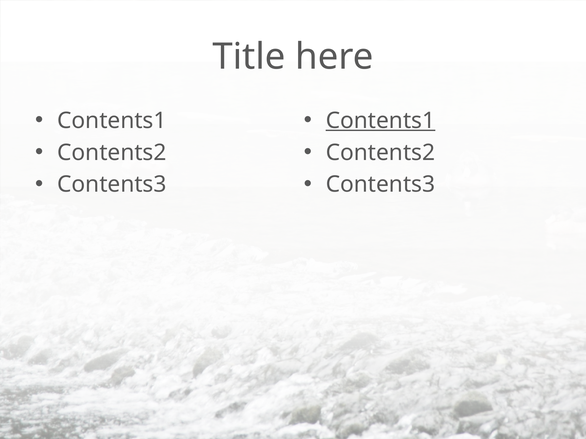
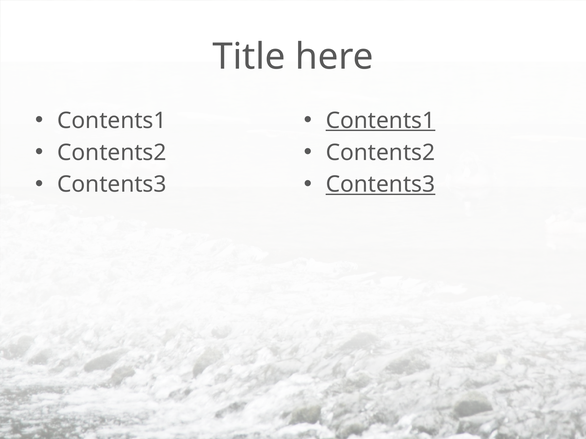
Contents3 underline: none -> present (380, 185)
